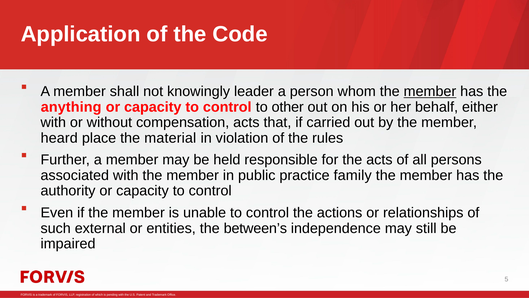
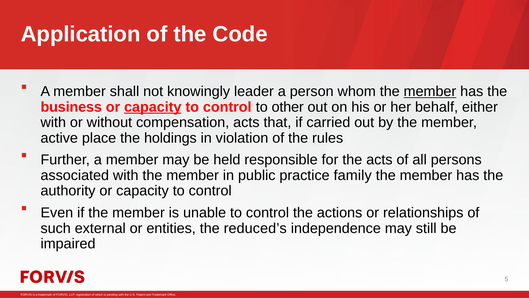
anything: anything -> business (71, 107)
capacity underline: none -> present (153, 107)
heard: heard -> active (59, 138)
material: material -> holdings (170, 138)
between’s: between’s -> reduced’s (255, 228)
